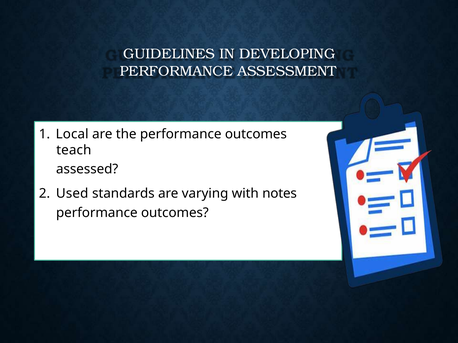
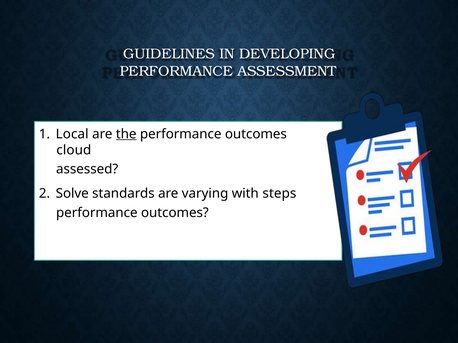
the underline: none -> present (126, 134)
teach: teach -> cloud (74, 150)
Used: Used -> Solve (72, 194)
notes: notes -> steps (279, 194)
